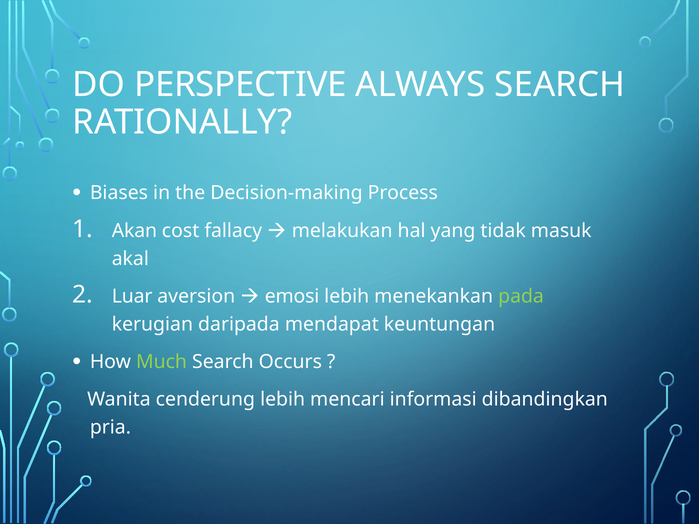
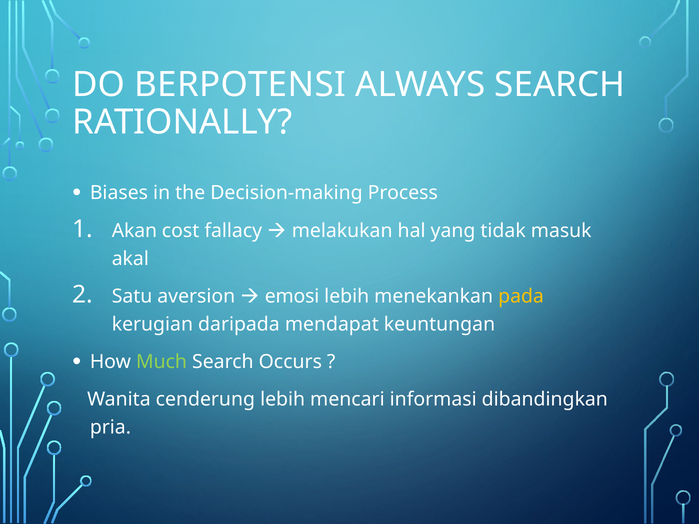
PERSPECTIVE: PERSPECTIVE -> BERPOTENSI (240, 85)
Luar: Luar -> Satu (132, 296)
pada colour: light green -> yellow (521, 296)
